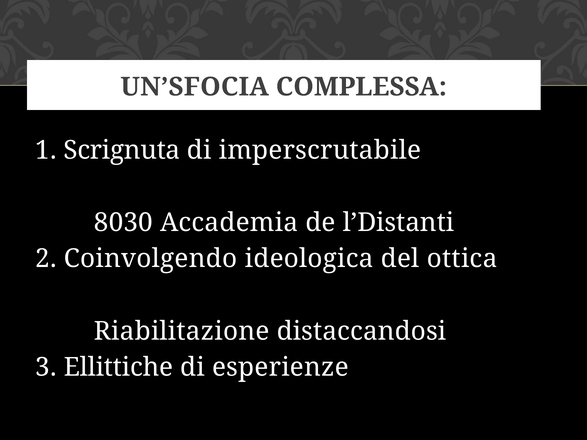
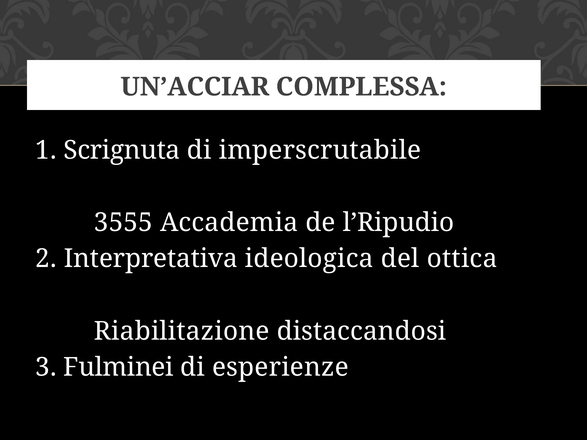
UN’SFOCIA: UN’SFOCIA -> UN’ACCIAR (195, 87)
8030: 8030 -> 3555 (123, 223)
l’Distanti: l’Distanti -> l’Ripudio (399, 223)
Coinvolgendo: Coinvolgendo -> Interpretativa (151, 259)
Ellittiche: Ellittiche -> Fulminei (118, 368)
